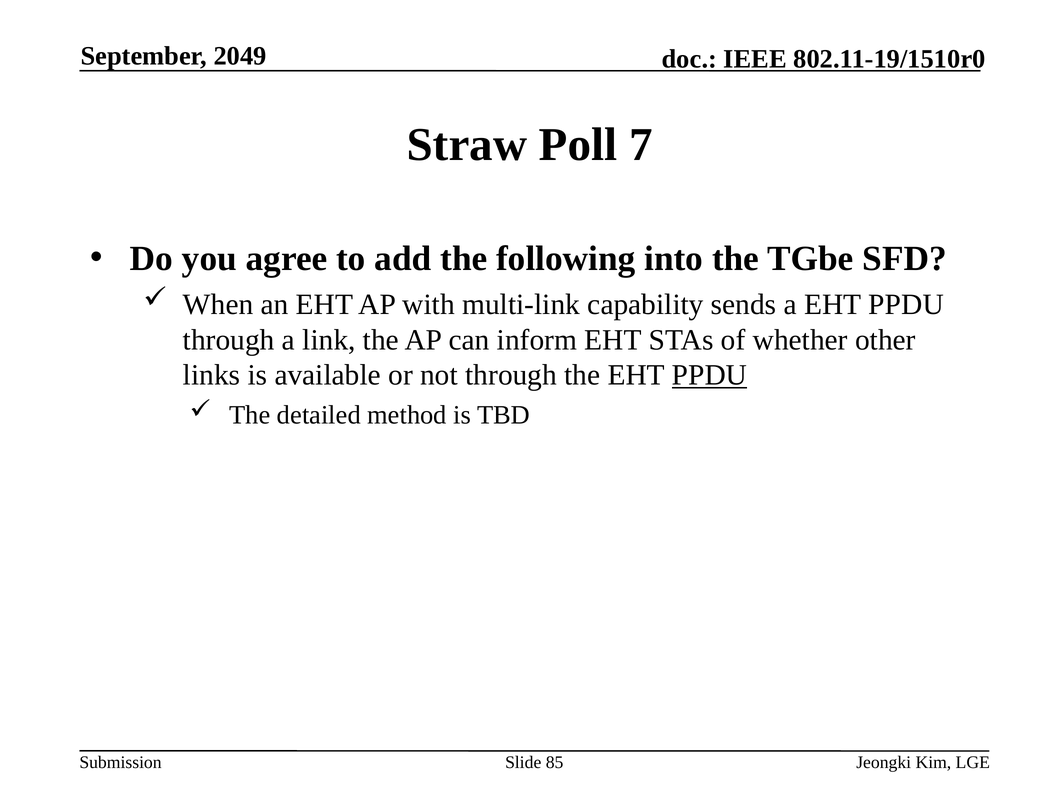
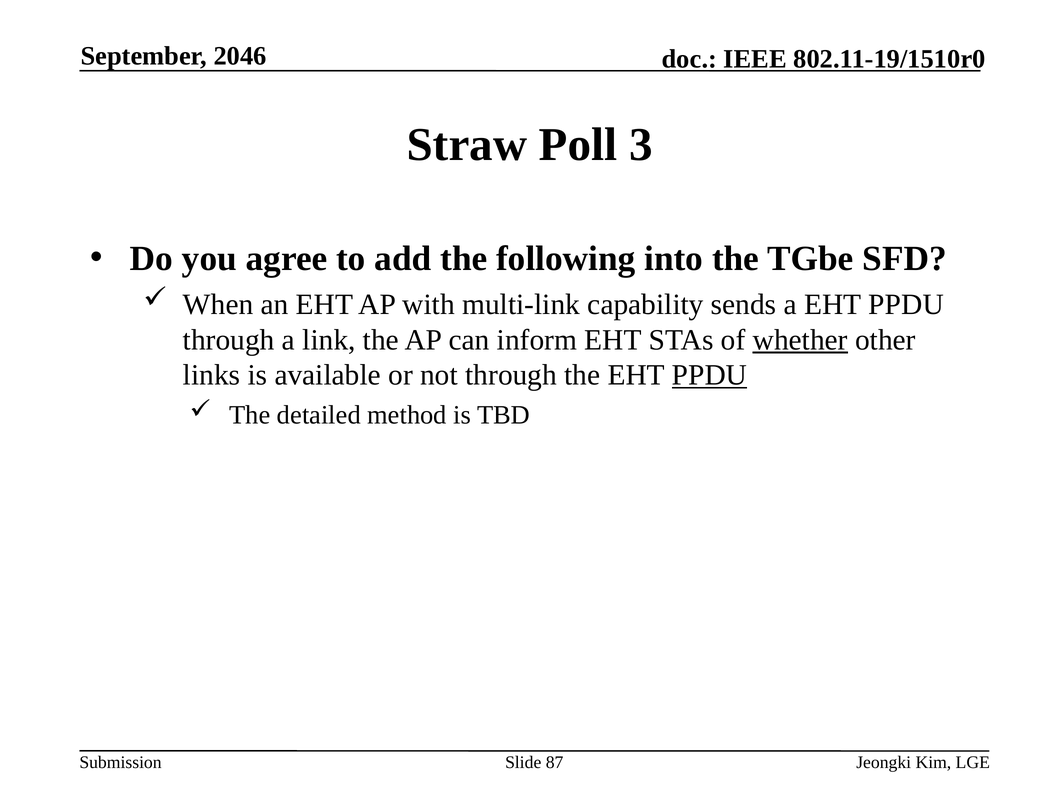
2049: 2049 -> 2046 (240, 56)
7: 7 -> 3 (641, 144)
whether underline: none -> present (800, 340)
85: 85 -> 87 (555, 762)
